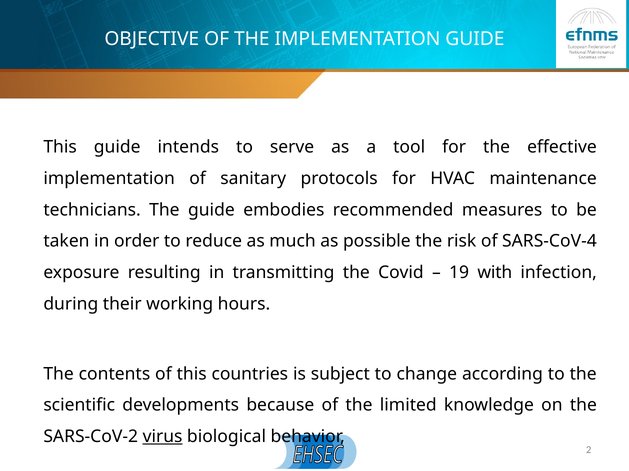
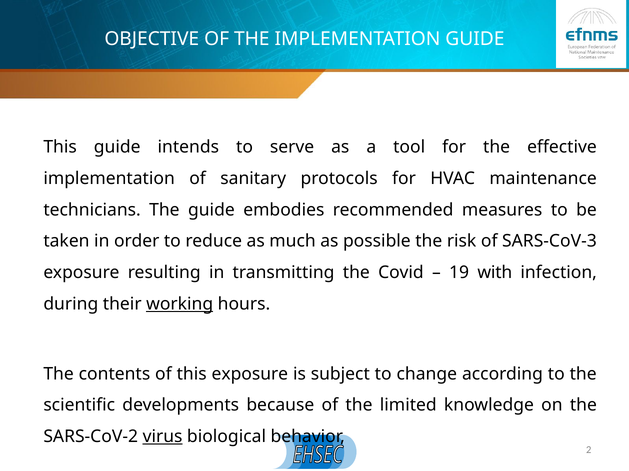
SARS-CoV-4: SARS-CoV-4 -> SARS-CoV-3 (549, 242)
working underline: none -> present (180, 305)
this countries: countries -> exposure (250, 374)
